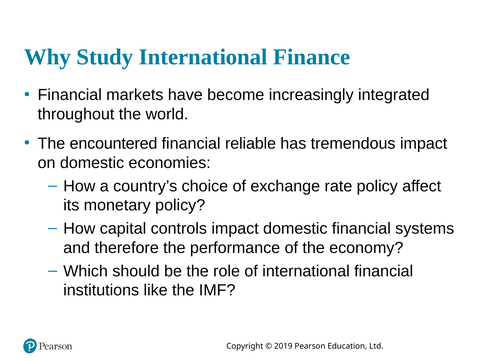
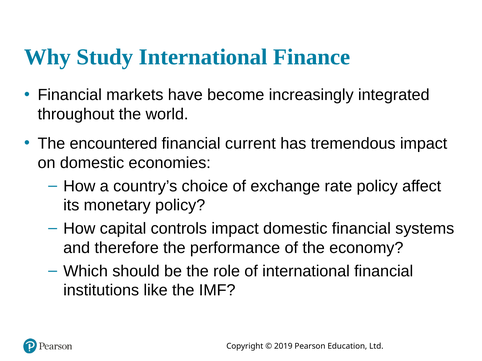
reliable: reliable -> current (250, 144)
